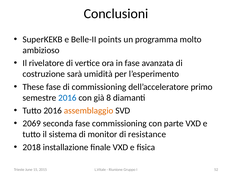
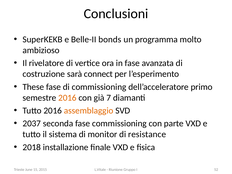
points: points -> bonds (110, 39)
umidità: umidità -> connect (98, 74)
2016 colour: blue -> orange (67, 98)
8: 8 -> 7 (109, 98)
2069: 2069 -> 2037 (32, 124)
